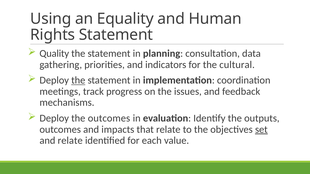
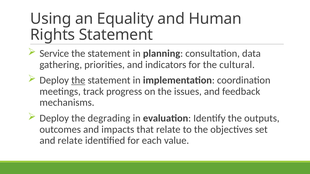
Quality: Quality -> Service (54, 54)
the outcomes: outcomes -> degrading (109, 118)
set underline: present -> none (261, 130)
